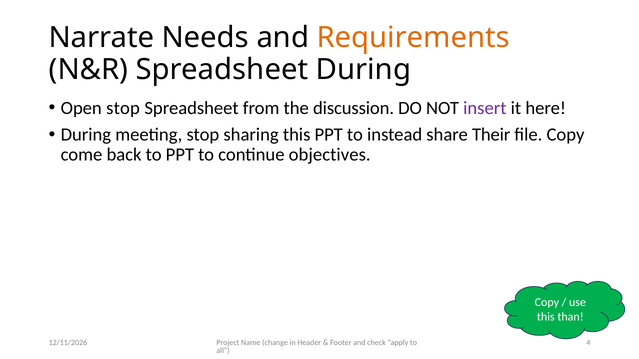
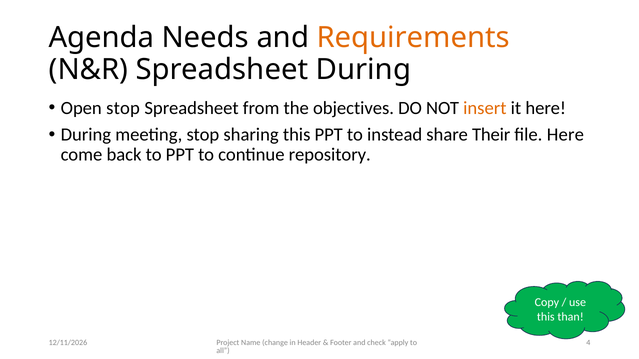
Narrate: Narrate -> Agenda (101, 38)
discussion: discussion -> objectives (354, 108)
insert colour: purple -> orange (485, 108)
file Copy: Copy -> Here (565, 135)
objectives: objectives -> repository (330, 155)
